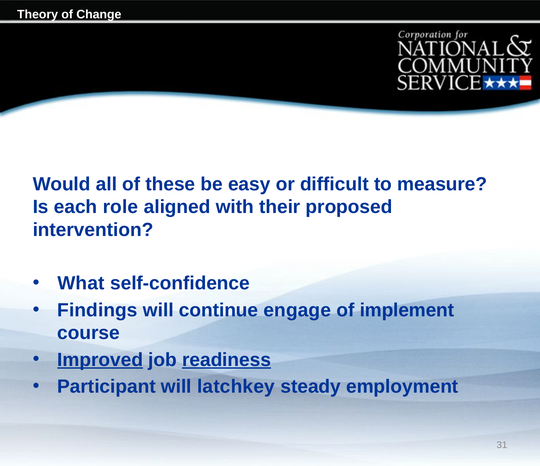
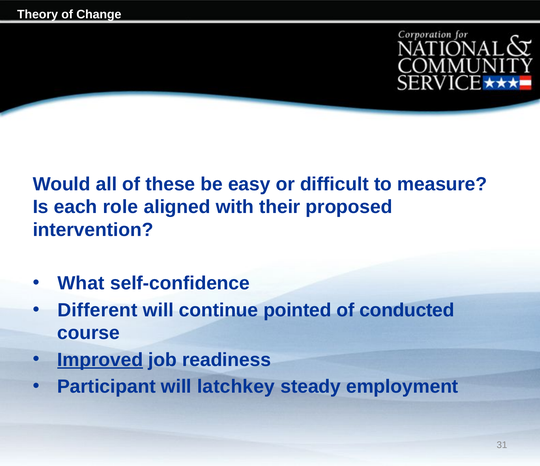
Findings: Findings -> Different (97, 310)
engage: engage -> pointed (297, 310)
implement: implement -> conducted (407, 310)
readiness underline: present -> none (227, 360)
